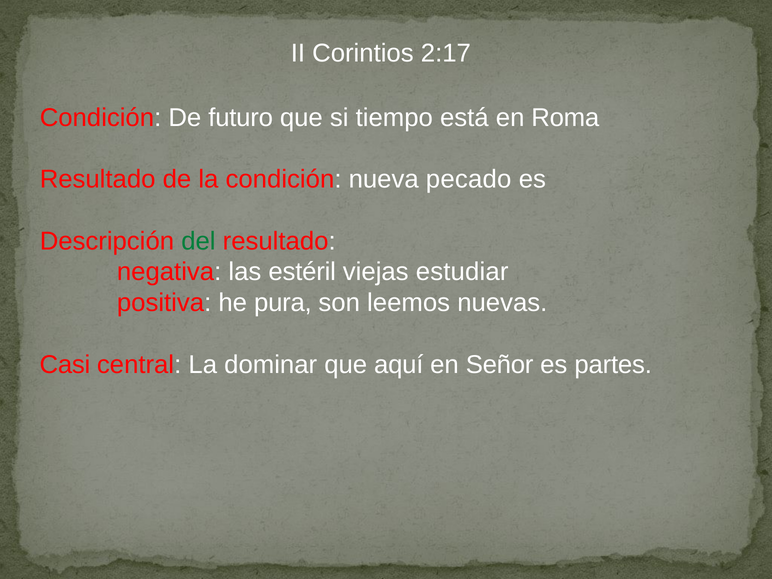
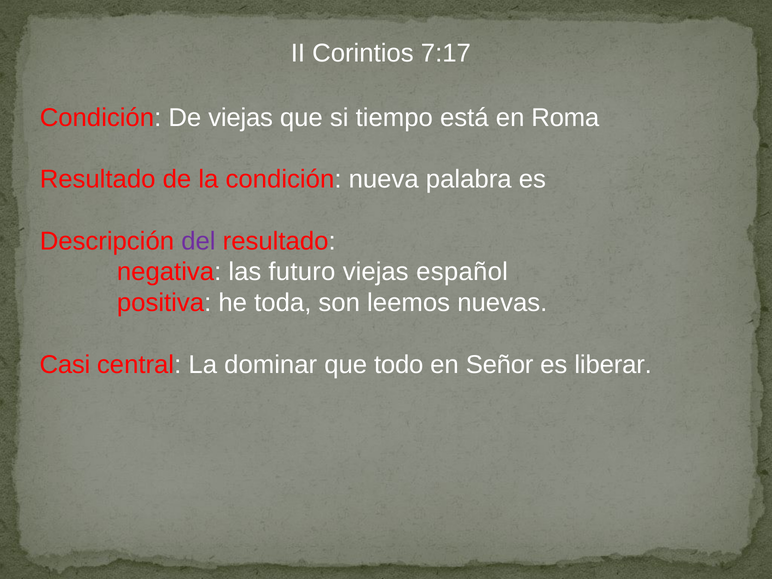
2:17: 2:17 -> 7:17 (446, 53)
De futuro: futuro -> viejas (241, 118)
pecado: pecado -> palabra (469, 179)
del colour: green -> purple (198, 241)
estéril: estéril -> futuro (302, 272)
estudiar: estudiar -> español (462, 272)
pura: pura -> toda (283, 303)
aquí: aquí -> todo (399, 365)
partes: partes -> liberar (613, 365)
